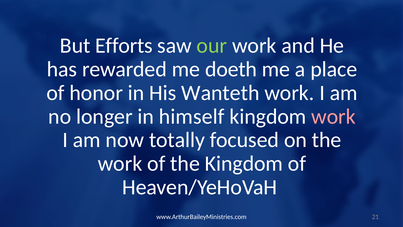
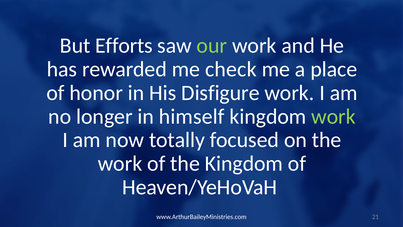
doeth: doeth -> check (231, 69)
Wanteth: Wanteth -> Disfigure (220, 93)
work colour: pink -> light green (334, 116)
